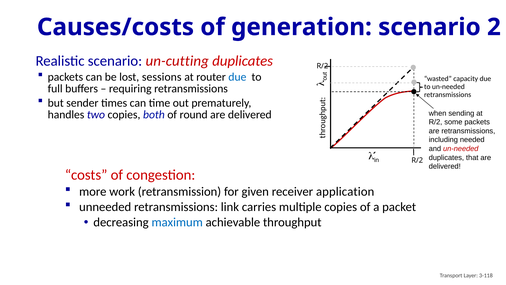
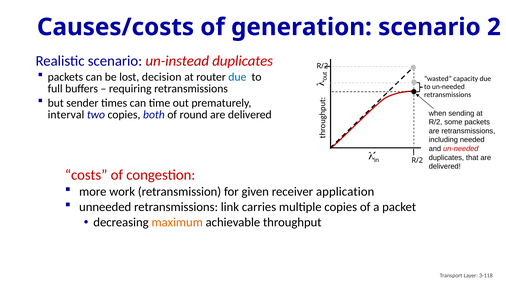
un-cutting: un-cutting -> un-instead (177, 61)
sessions: sessions -> decision (162, 77)
handles: handles -> interval (66, 115)
maximum colour: blue -> orange (177, 222)
